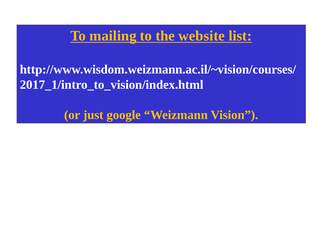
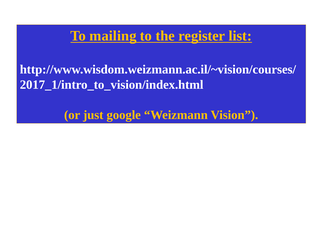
website: website -> register (202, 36)
